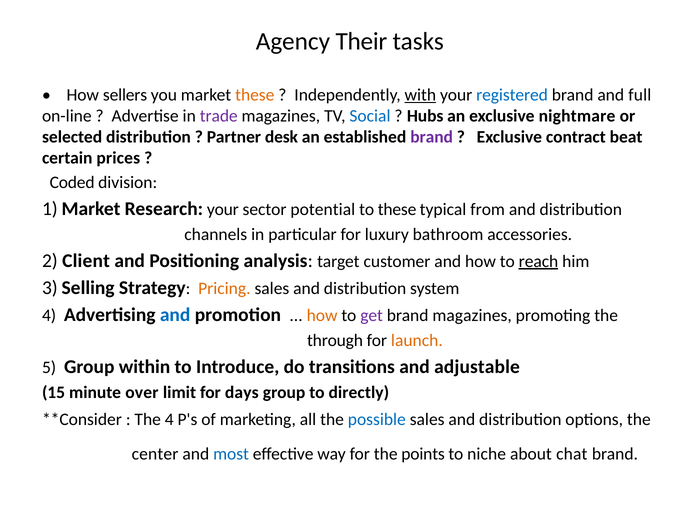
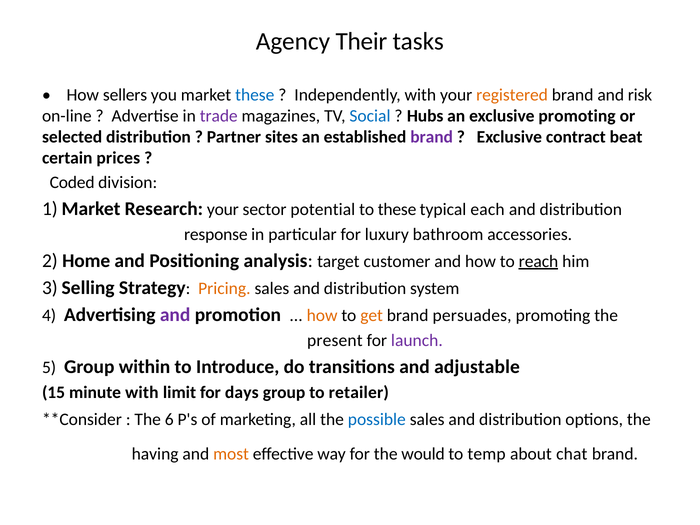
these colour: orange -> blue (255, 95)
with underline: present -> none (420, 95)
registered colour: blue -> orange (512, 95)
full: full -> risk (640, 95)
exclusive nightmare: nightmare -> promoting (577, 116)
desk: desk -> sites (281, 137)
from: from -> each (488, 210)
channels: channels -> response (216, 234)
Client: Client -> Home (86, 261)
and colour: blue -> purple (175, 315)
get colour: purple -> orange (372, 316)
brand magazines: magazines -> persuades (472, 316)
through: through -> present (335, 341)
launch colour: orange -> purple (417, 341)
minute over: over -> with (142, 392)
directly: directly -> retailer (359, 392)
The 4: 4 -> 6 (169, 420)
center: center -> having (155, 454)
most colour: blue -> orange (231, 454)
points: points -> would (423, 454)
niche: niche -> temp (487, 454)
